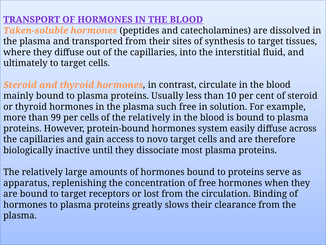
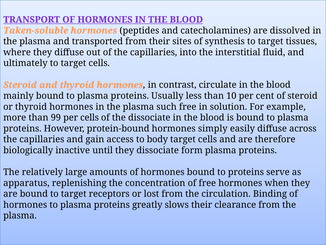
of the relatively: relatively -> dissociate (149, 117)
system: system -> simply (213, 128)
novo: novo -> body (157, 139)
most: most -> form (192, 150)
